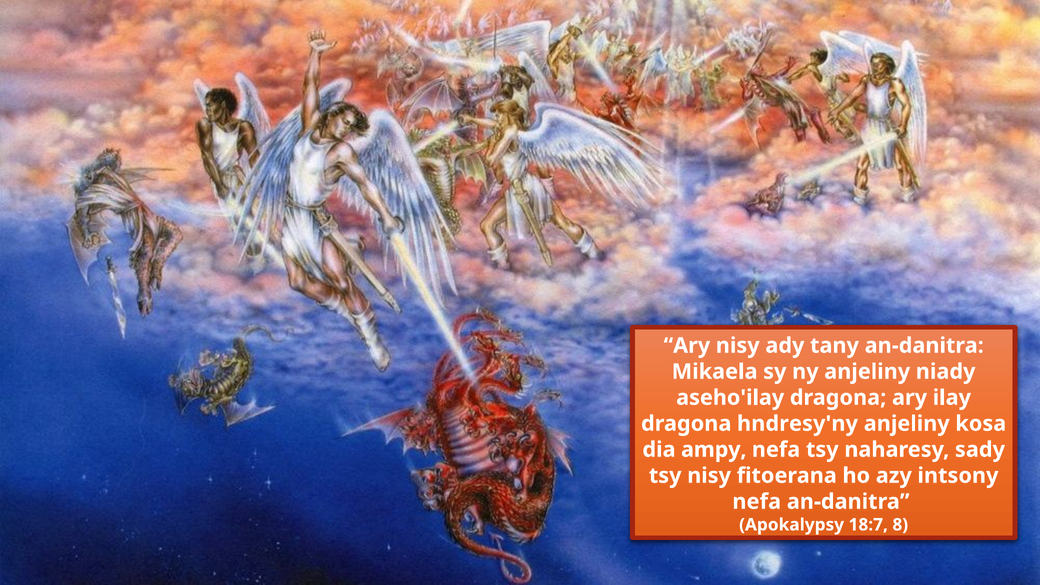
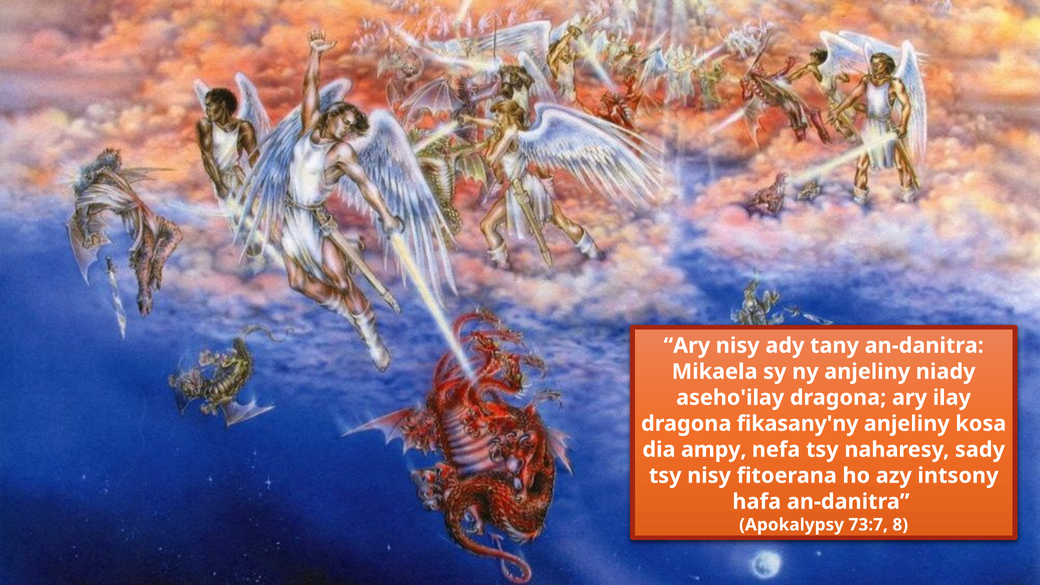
hndresy'ny: hndresy'ny -> fikasany'ny (798, 424)
nefa: nefa -> hafa (757, 502)
18:7: 18:7 -> 73:7 (868, 525)
